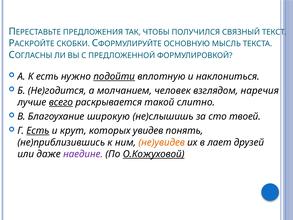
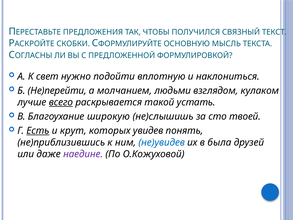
К есть: есть -> свет (47, 76)
подойти underline: present -> none (114, 76)
Не)годится: Не)годится -> Не)перейти (57, 91)
человек: человек -> людьми (173, 91)
наречия: наречия -> кулаком (260, 91)
слитно: слитно -> устать (196, 102)
не)увидев colour: orange -> blue (162, 142)
лает: лает -> была (219, 142)
О.Кожуховой underline: present -> none (154, 154)
